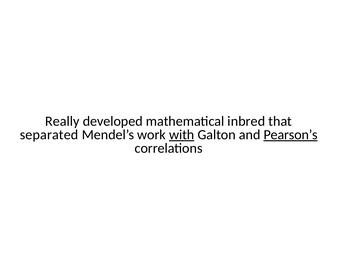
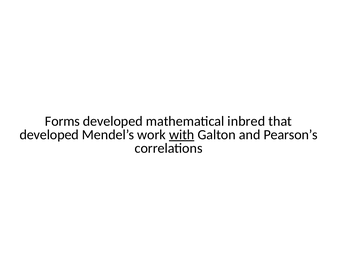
Really: Really -> Forms (62, 121)
separated: separated -> developed (49, 135)
Pearson’s underline: present -> none (291, 135)
